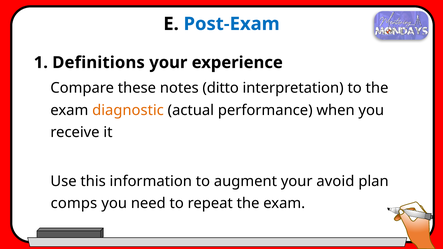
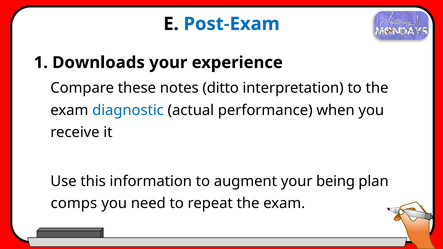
Definitions: Definitions -> Downloads (99, 63)
diagnostic colour: orange -> blue (128, 110)
avoid: avoid -> being (336, 181)
